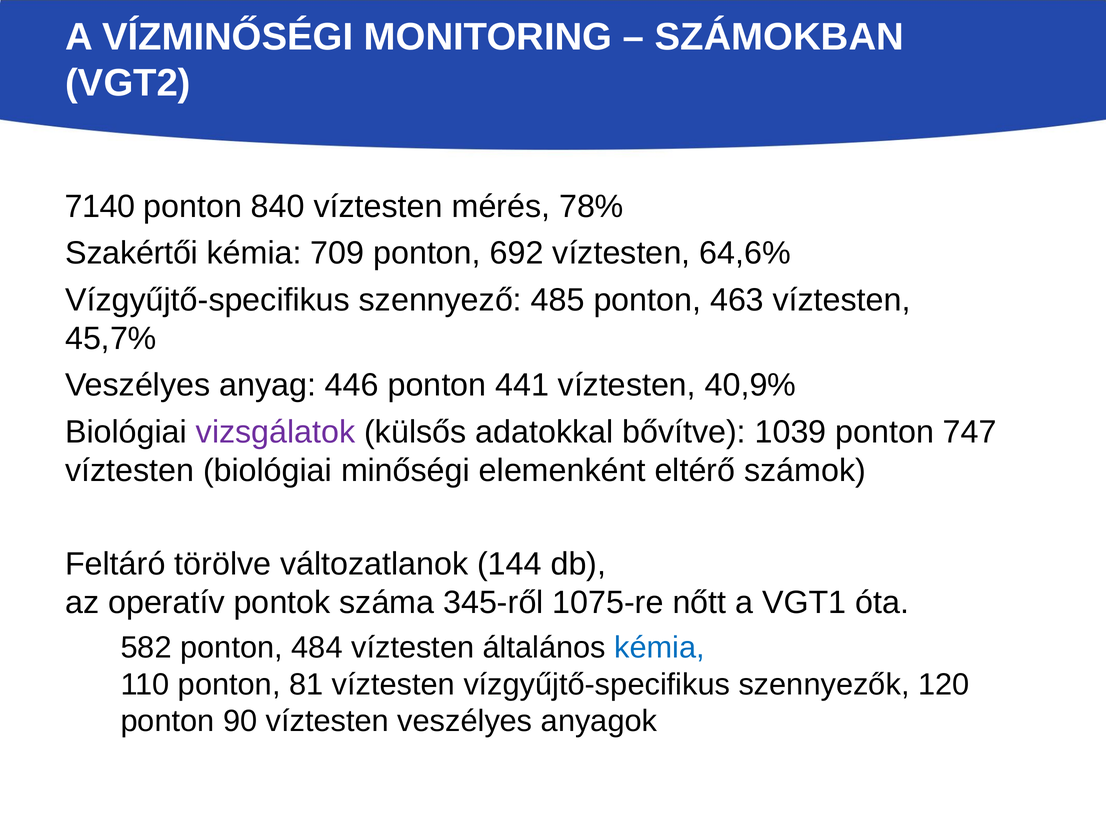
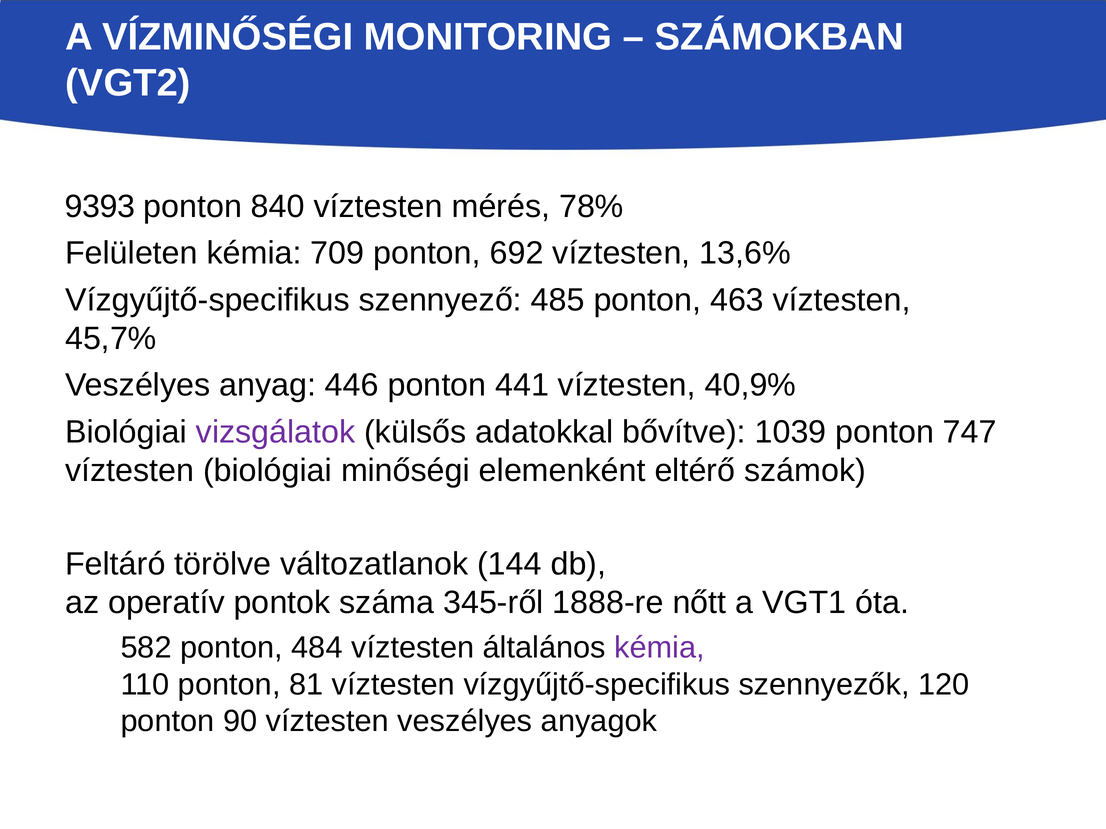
7140: 7140 -> 9393 (100, 207)
Szakértői: Szakértői -> Felületen (131, 253)
64,6%: 64,6% -> 13,6% (745, 253)
1075-re: 1075-re -> 1888-re (608, 603)
kémia colour: blue -> purple (660, 648)
